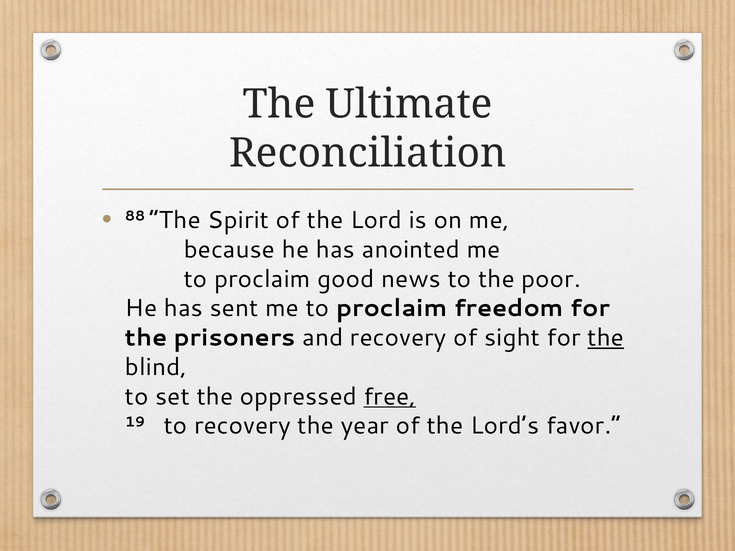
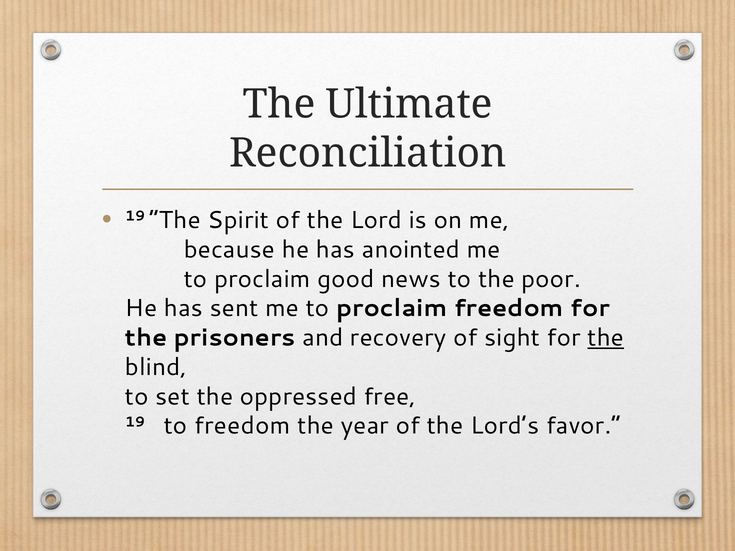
88: 88 -> 19 (135, 216)
free underline: present -> none (390, 397)
to recovery: recovery -> freedom (242, 426)
